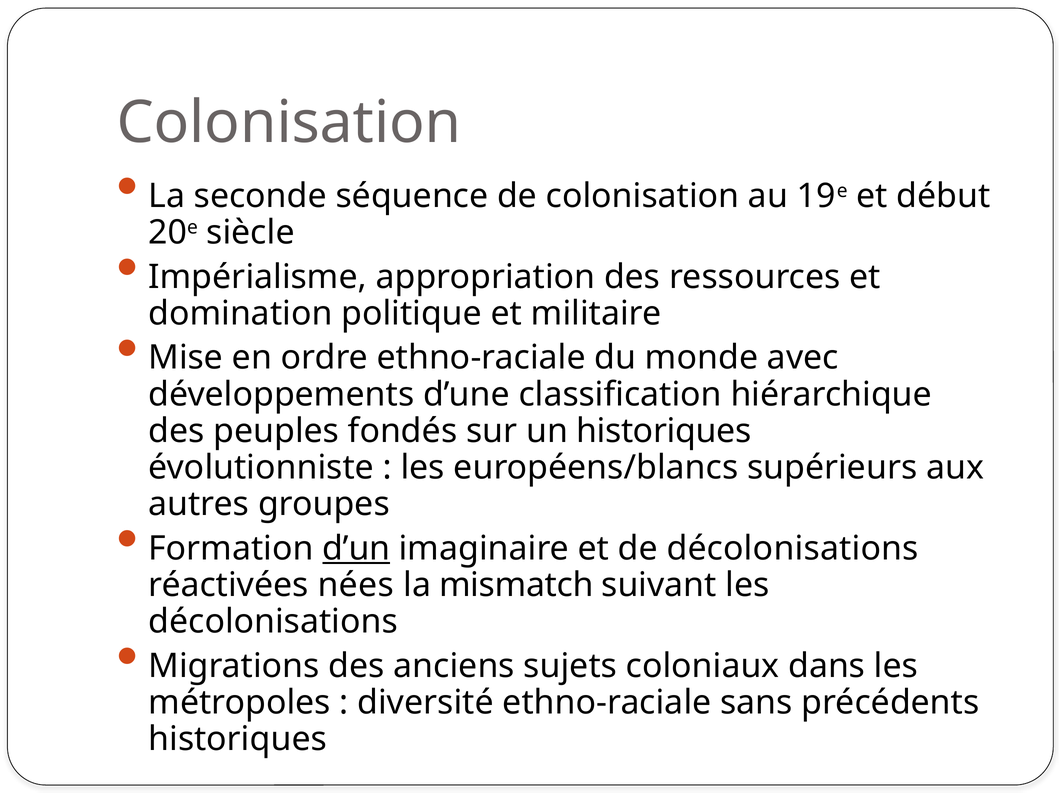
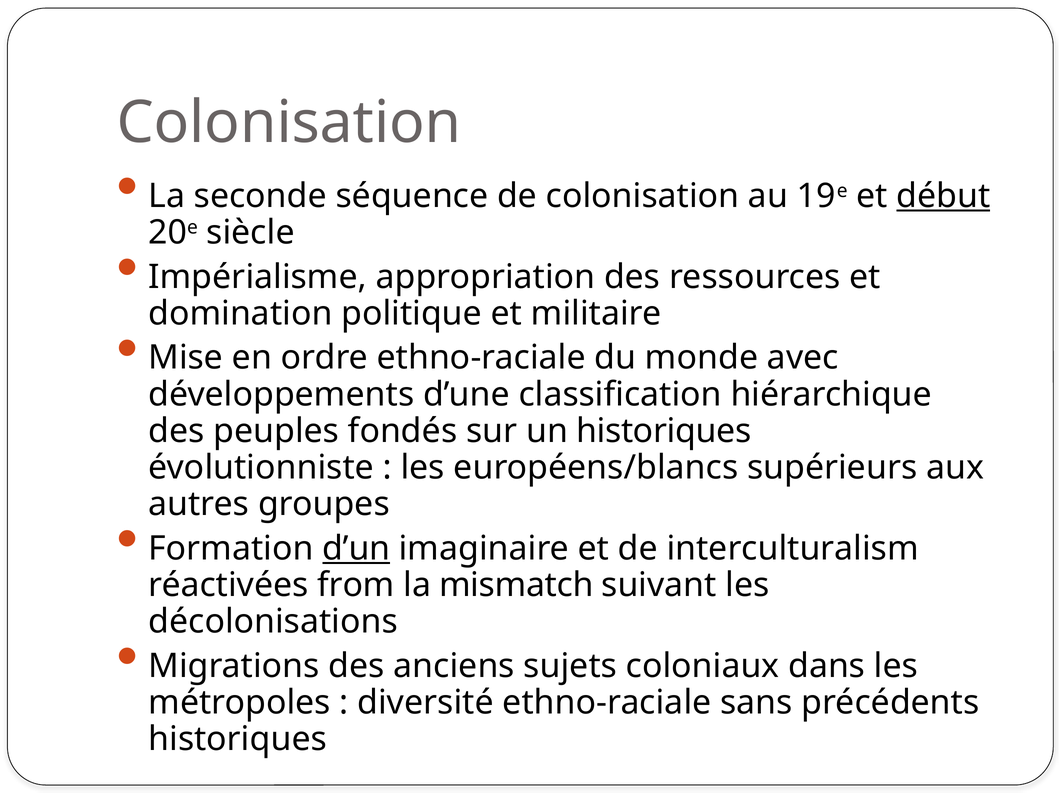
début underline: none -> present (943, 196)
de décolonisations: décolonisations -> interculturalism (793, 548)
nées: nées -> from (356, 585)
